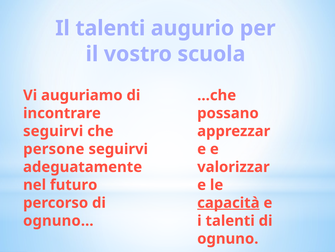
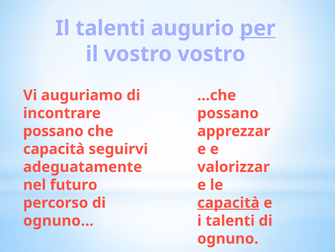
per underline: none -> present (258, 28)
vostro scuola: scuola -> vostro (211, 54)
seguirvi: seguirvi -> possano (53, 131)
persone: persone -> capacità (54, 149)
